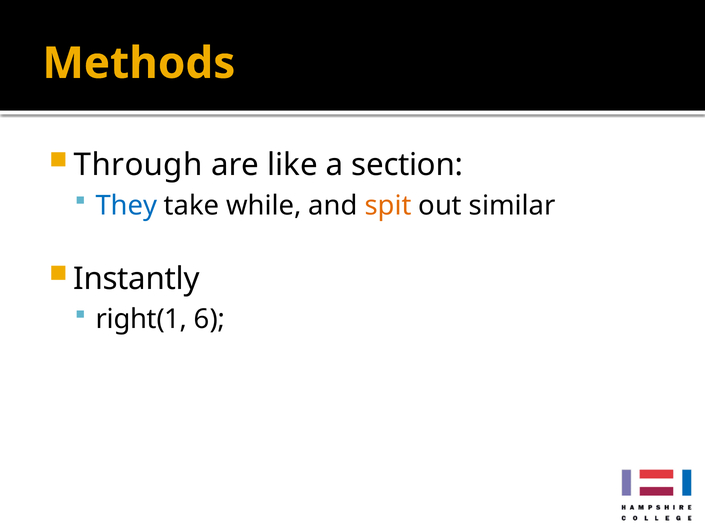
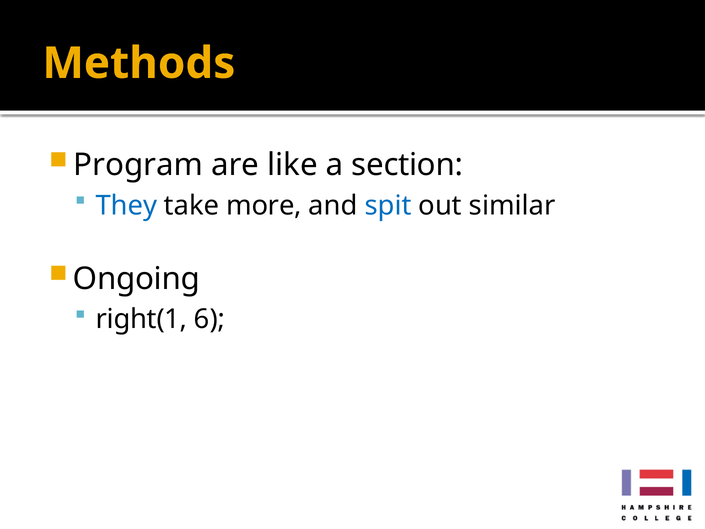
Through: Through -> Program (138, 165)
while: while -> more (264, 205)
spit colour: orange -> blue (388, 205)
Instantly: Instantly -> Ongoing (136, 279)
